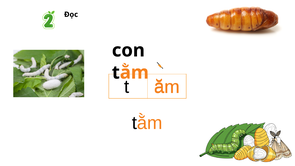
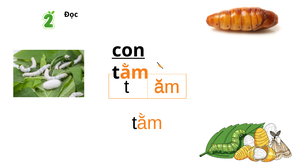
con underline: none -> present (128, 50)
